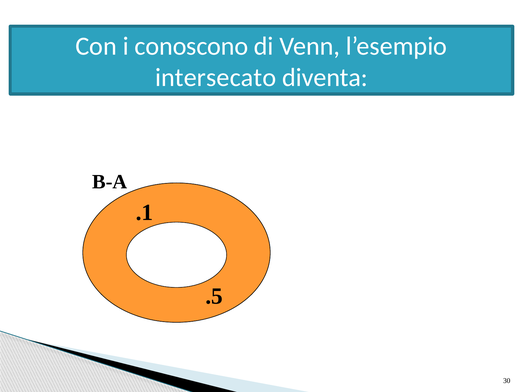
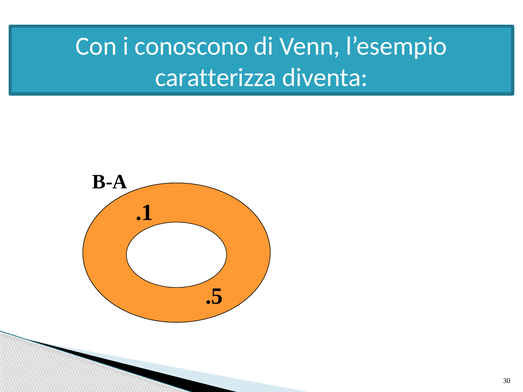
intersecato: intersecato -> caratterizza (216, 78)
